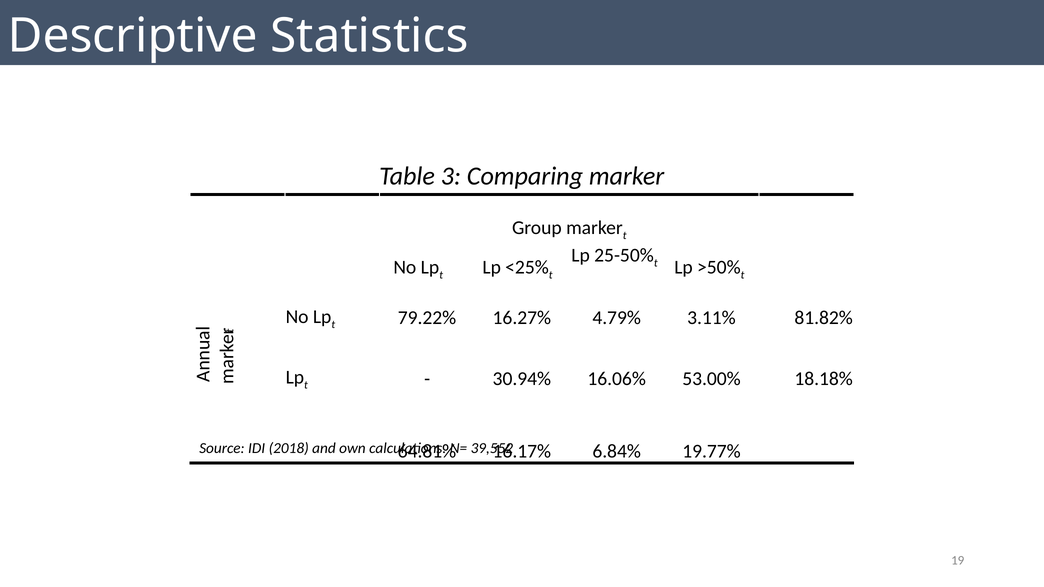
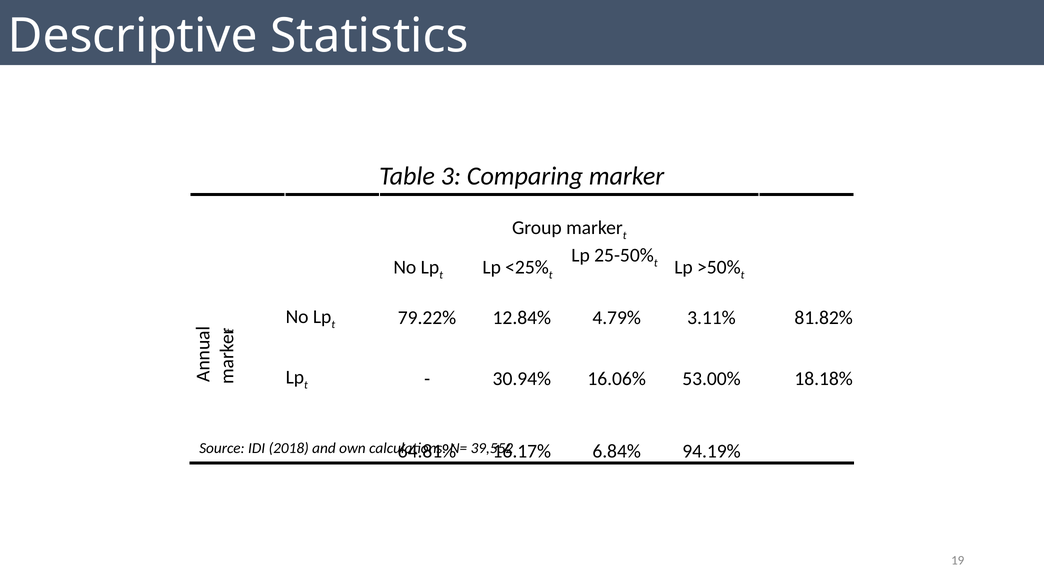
16.27%: 16.27% -> 12.84% (522, 318)
19.77%: 19.77% -> 94.19% (711, 451)
